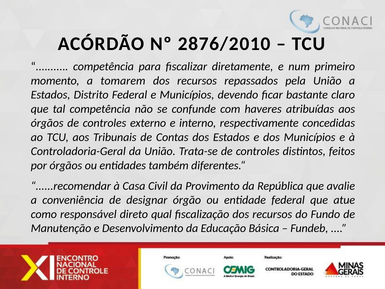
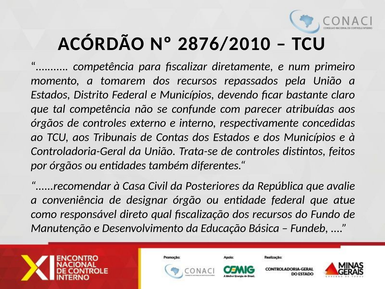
haveres: haveres -> parecer (263, 109)
Provimento: Provimento -> Posteriores (212, 186)
